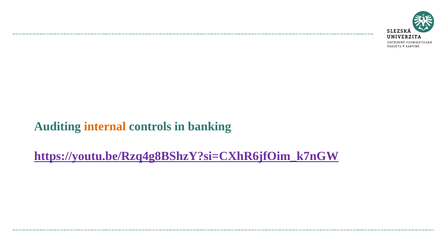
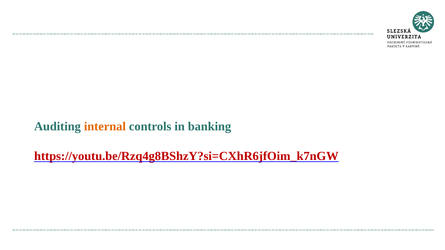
https://youtu.be/Rzq4g8BShzY?si=CXhR6jfOim_k7nGW colour: purple -> red (186, 156)
